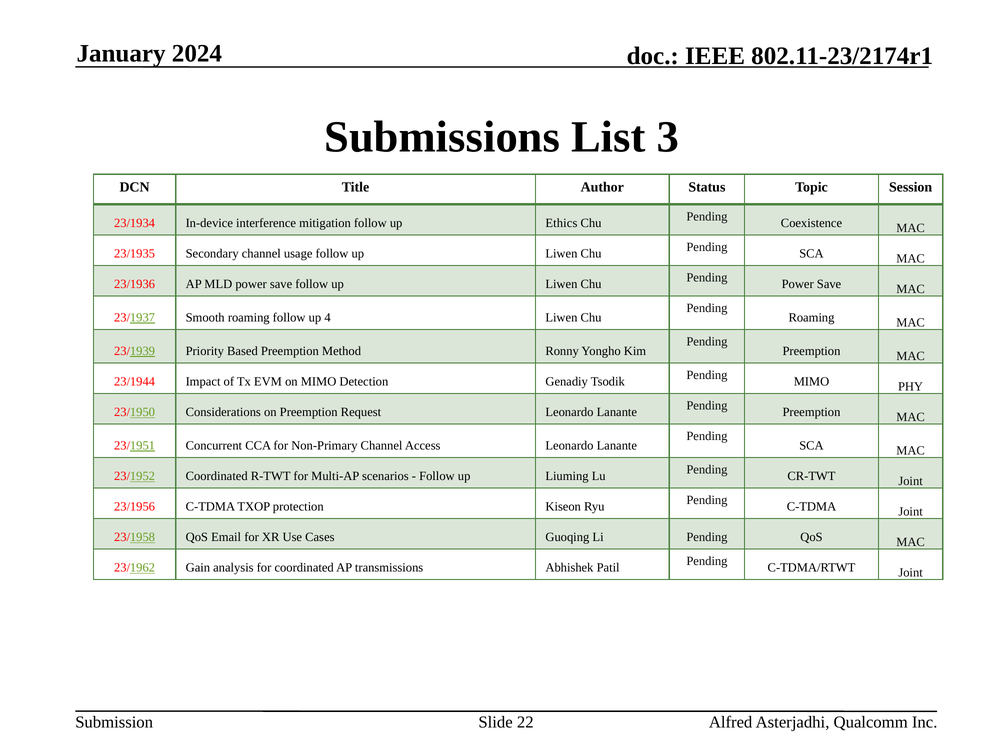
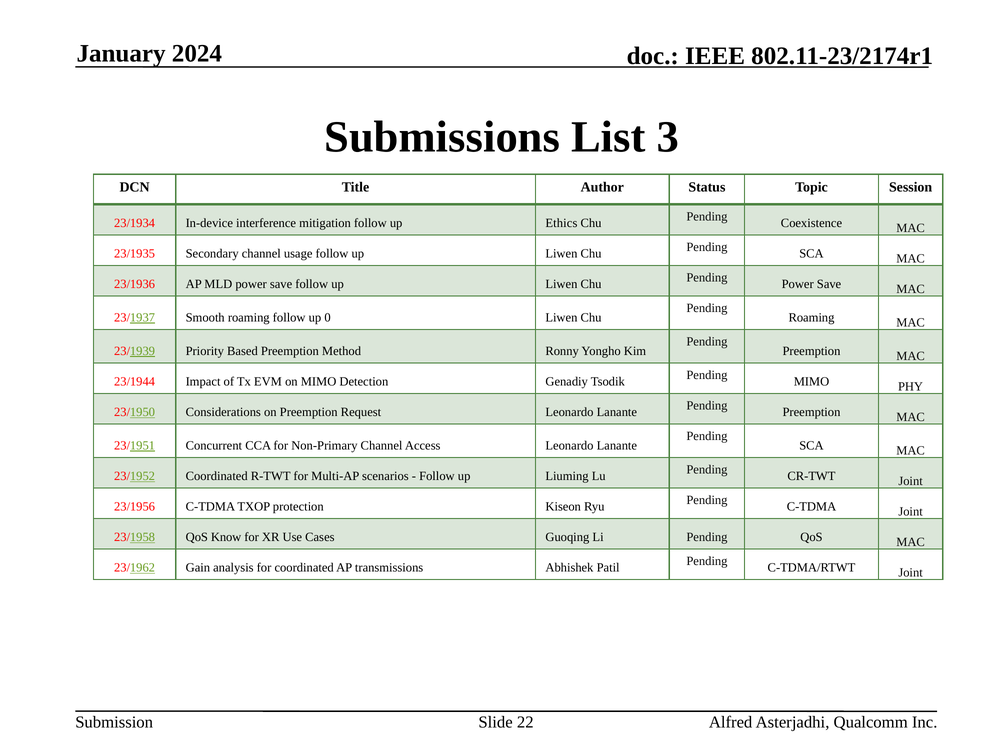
4: 4 -> 0 (328, 318)
Email: Email -> Know (226, 537)
